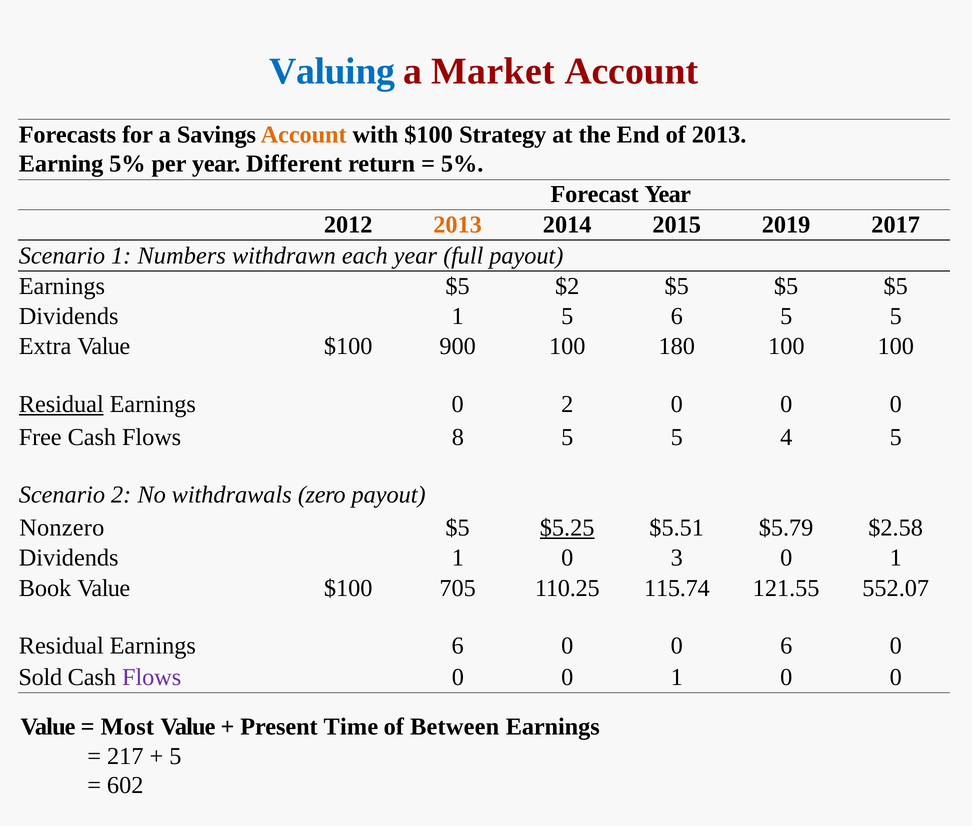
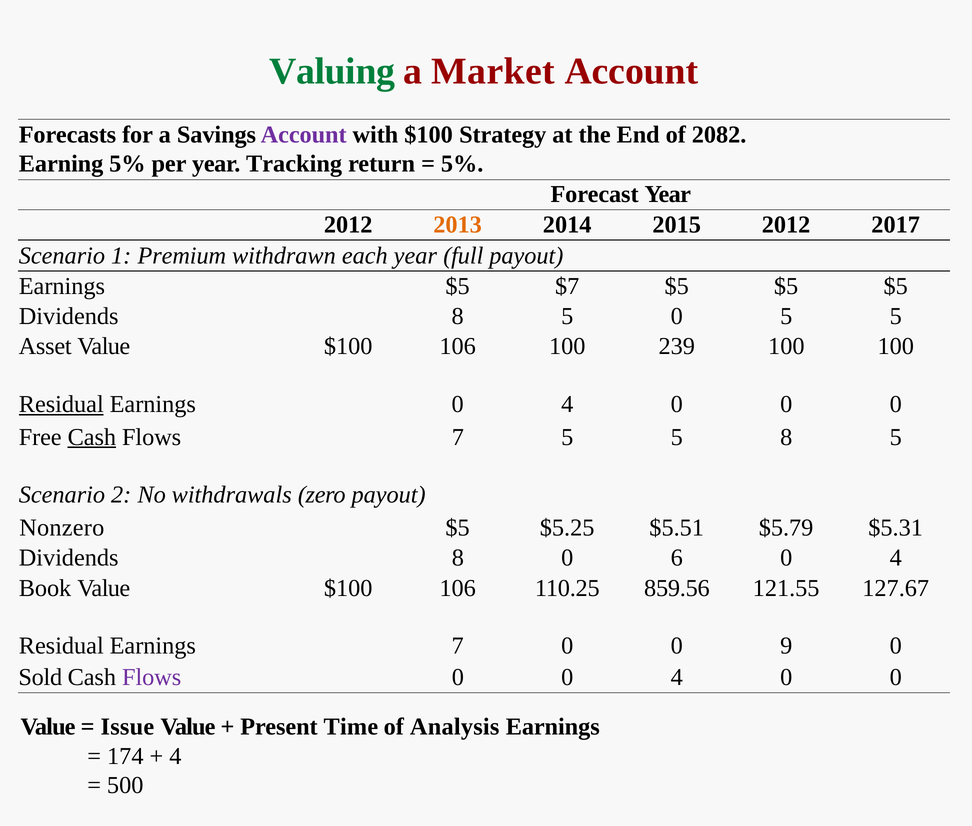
Valuing colour: blue -> green (332, 71)
Account colour: orange -> purple (304, 135)
of 2013: 2013 -> 2082 (719, 135)
Different: Different -> Tracking (294, 164)
2015 2019: 2019 -> 2012 (786, 225)
Numbers: Numbers -> Premium (182, 256)
$2: $2 -> $7 (567, 286)
1: 1 -> 8 (458, 316)
5 6: 6 -> 0 (677, 316)
Extra: Extra -> Asset (45, 346)
900: 900 -> 106 (458, 346)
180: 180 -> 239 (677, 346)
Earnings 0 2: 2 -> 4 (567, 404)
Cash underline: none -> present (92, 437)
Flows 8: 8 -> 7 (458, 437)
5 4: 4 -> 8 (786, 437)
$5.25 underline: present -> none (567, 528)
$2.58: $2.58 -> $5.31 (896, 528)
1: 1 -> 8 (458, 558)
3: 3 -> 6 (677, 558)
1: 1 -> 4 (896, 558)
Book Value $100 705: 705 -> 106 (458, 588)
115.74: 115.74 -> 859.56 (677, 588)
552.07: 552.07 -> 127.67 (896, 588)
Earnings 6: 6 -> 7 (458, 646)
0 6: 6 -> 9 (786, 646)
0 0 1: 1 -> 4 (677, 677)
Most: Most -> Issue (127, 727)
Between: Between -> Analysis (455, 727)
217: 217 -> 174 (125, 756)
5: 5 -> 4 (175, 756)
602: 602 -> 500 (125, 786)
